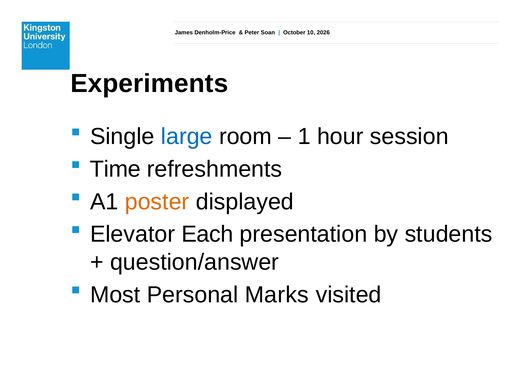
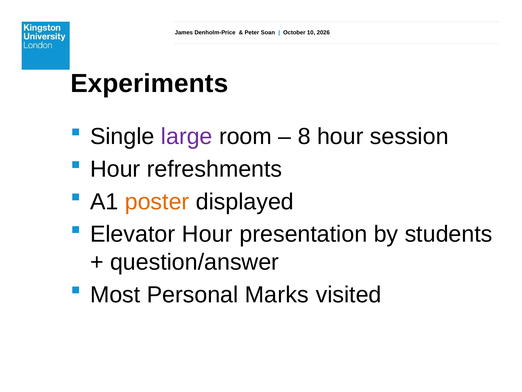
large colour: blue -> purple (187, 136)
1: 1 -> 8 (304, 136)
Time: Time -> Hour (115, 169)
Elevator Each: Each -> Hour (207, 234)
